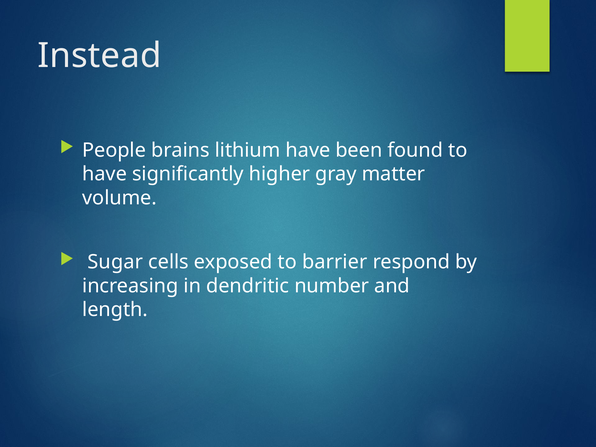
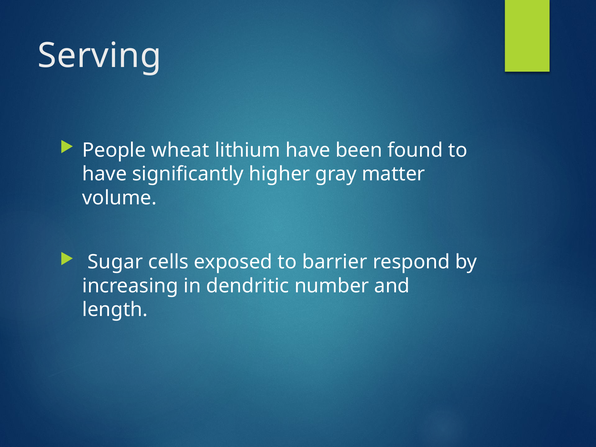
Instead: Instead -> Serving (99, 56)
brains: brains -> wheat (180, 150)
